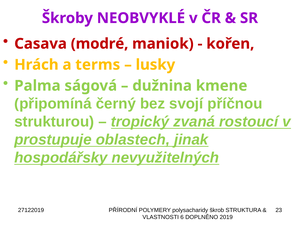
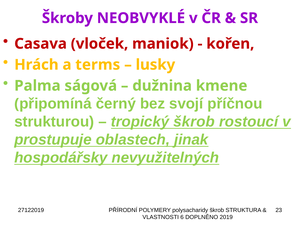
modré: modré -> vloček (100, 44)
tropický zvaná: zvaná -> škrob (194, 122)
